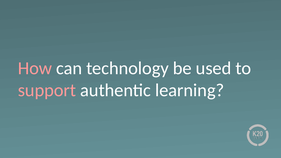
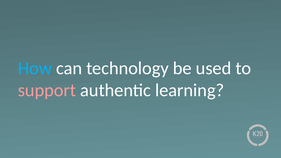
How colour: pink -> light blue (35, 68)
